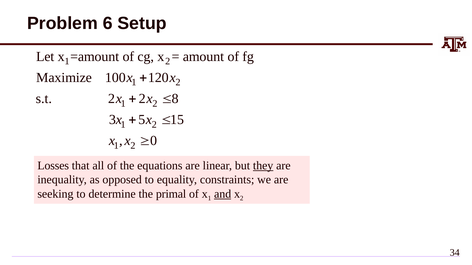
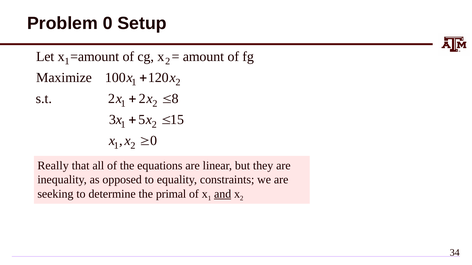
Problem 6: 6 -> 0 (108, 23)
Losses: Losses -> Really (53, 166)
they underline: present -> none (263, 166)
